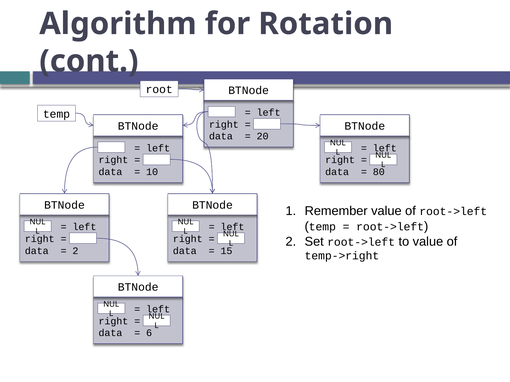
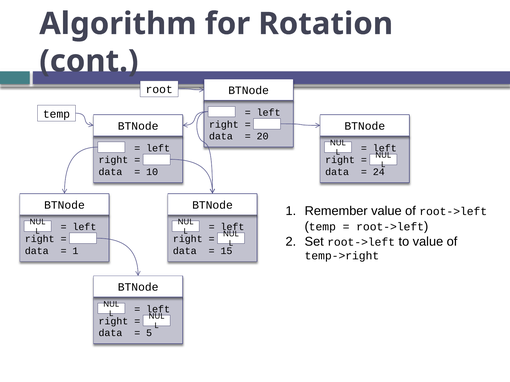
80: 80 -> 24 (379, 172)
2: 2 -> 1 (75, 251)
6: 6 -> 5 (149, 333)
